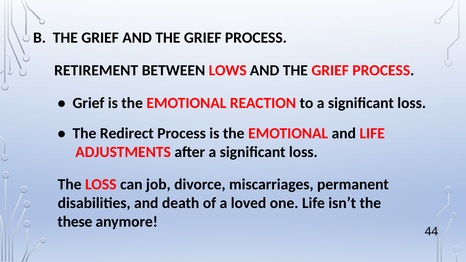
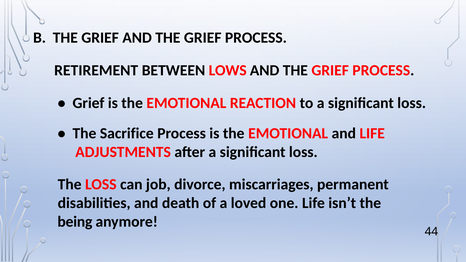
Redirect: Redirect -> Sacrifice (127, 133)
these: these -> being (75, 222)
